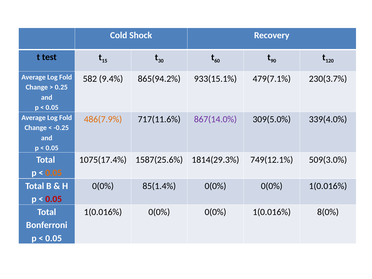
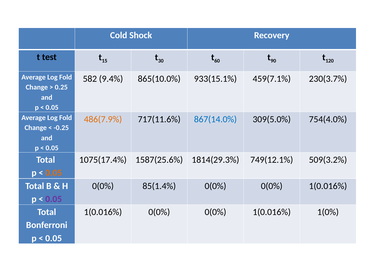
865(94.2%: 865(94.2% -> 865(10.0% (159, 79)
479(7.1%: 479(7.1% -> 459(7.1% (272, 79)
867(14.0% colour: purple -> blue (215, 119)
339(4.0%: 339(4.0% -> 754(4.0% (328, 119)
509(3.0%: 509(3.0% -> 509(3.2% (328, 160)
0.05 colour: red -> purple (54, 199)
8(0%: 8(0% -> 1(0% (328, 212)
